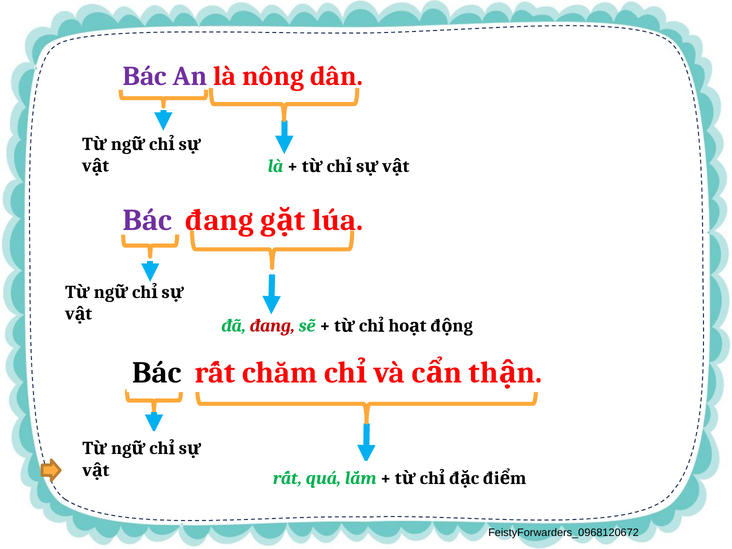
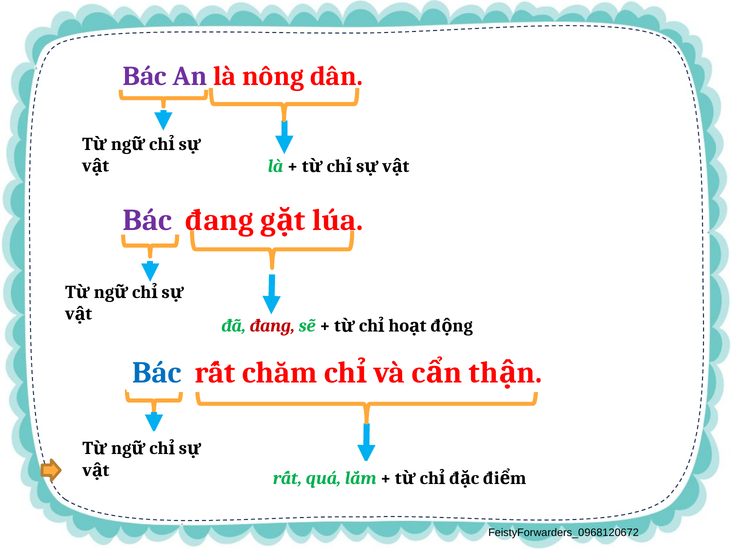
Bác colour: black -> blue (157, 372)
